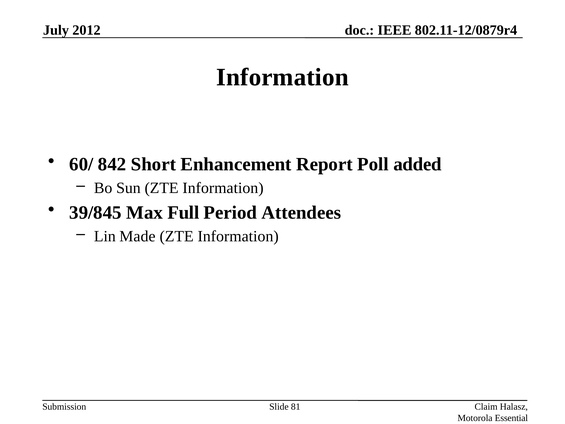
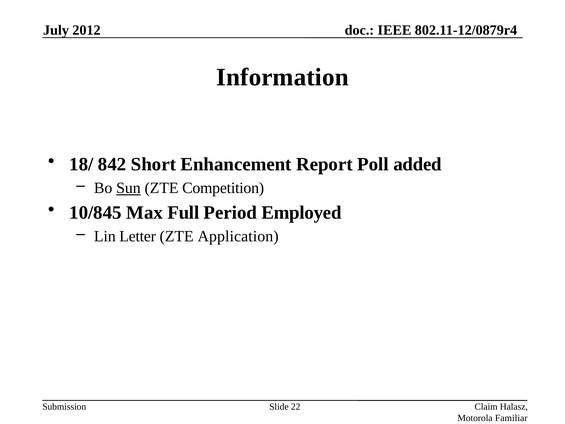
60/: 60/ -> 18/ (81, 164)
Sun underline: none -> present (128, 188)
Information: Information -> Competition (223, 188)
39/845: 39/845 -> 10/845 (95, 213)
Attendees: Attendees -> Employed (301, 213)
Made: Made -> Letter (138, 236)
Information: Information -> Application (238, 236)
81: 81 -> 22 (296, 406)
Essential: Essential -> Familiar (511, 418)
